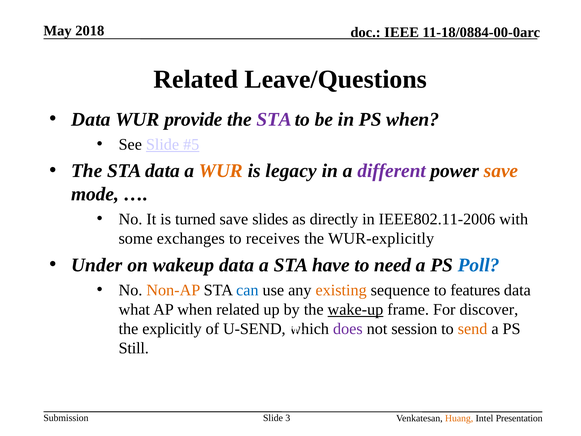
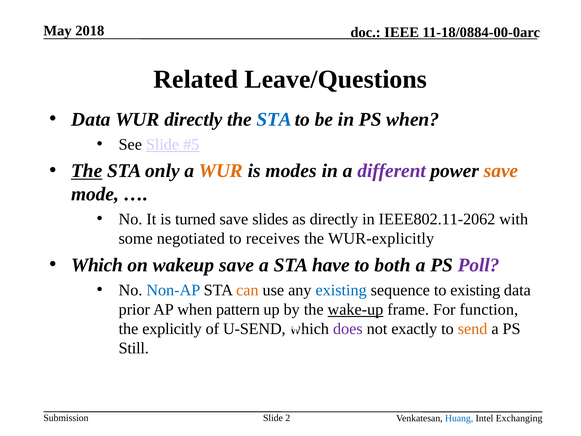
WUR provide: provide -> directly (193, 119)
STA colour: purple -> blue (274, 119)
The underline: none -> present (87, 171)
STA data: data -> only (163, 171)
legacy: legacy -> modes (291, 171)
IEEE802.11-2006: IEEE802.11-2006 -> IEEE802.11-2062 (437, 219)
exchanges: exchanges -> negotiated (191, 238)
Under: Under -> Which (97, 265)
wakeup data: data -> save (237, 265)
need: need -> both (393, 265)
Poll colour: blue -> purple (479, 265)
Non-AP colour: orange -> blue (173, 290)
can colour: blue -> orange (247, 290)
existing colour: orange -> blue (341, 290)
to features: features -> existing (475, 290)
what: what -> prior (134, 309)
when related: related -> pattern (238, 309)
discover: discover -> function (489, 309)
session: session -> exactly (414, 329)
3: 3 -> 2 (288, 418)
Huang colour: orange -> blue (459, 418)
Presentation: Presentation -> Exchanging (519, 418)
